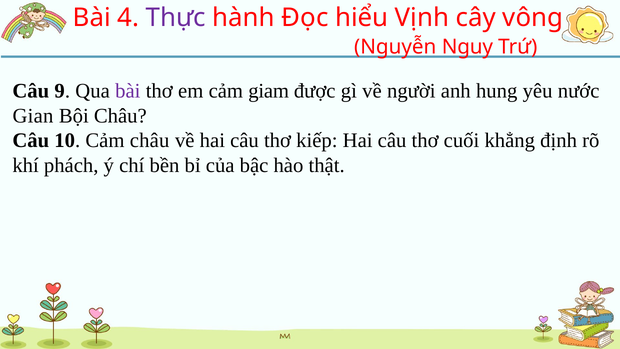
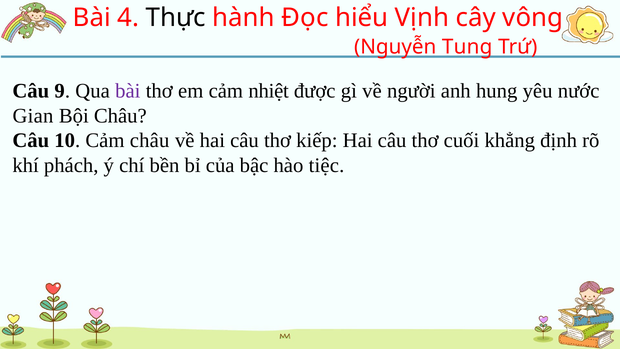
Thực colour: purple -> black (176, 18)
Nguy: Nguy -> Tung (467, 47)
giam: giam -> nhiệt (269, 91)
thật: thật -> tiệc (327, 165)
